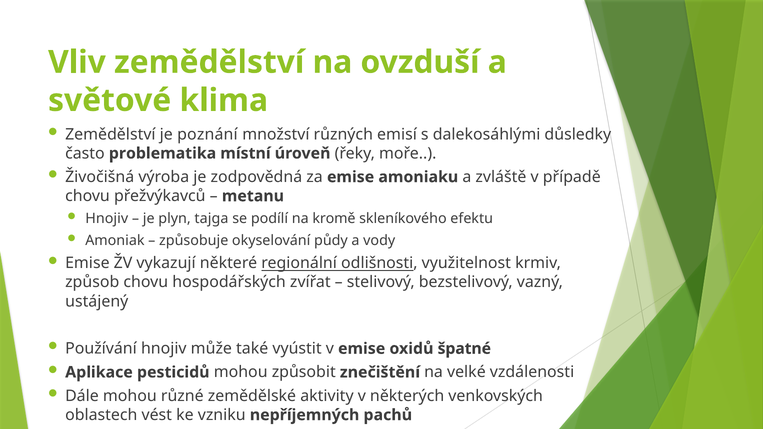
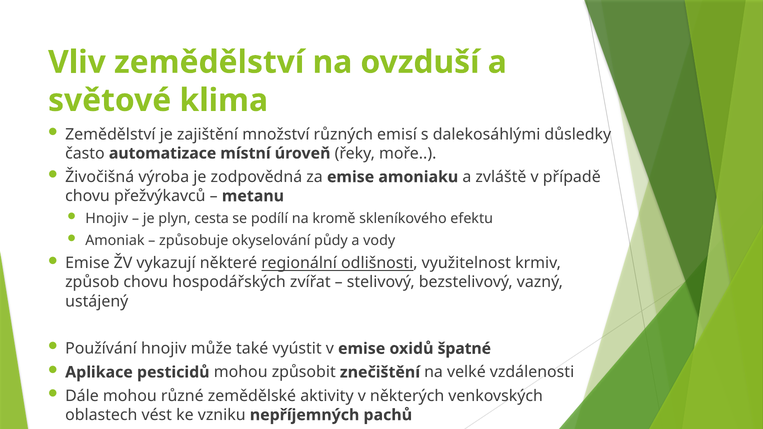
poznání: poznání -> zajištění (208, 134)
problematika: problematika -> automatizace (163, 153)
tajga: tajga -> cesta (212, 219)
